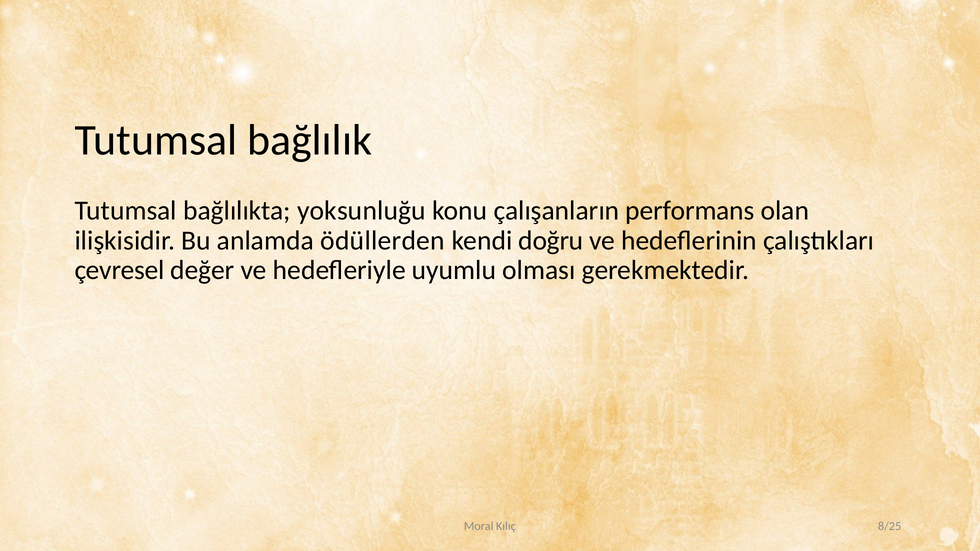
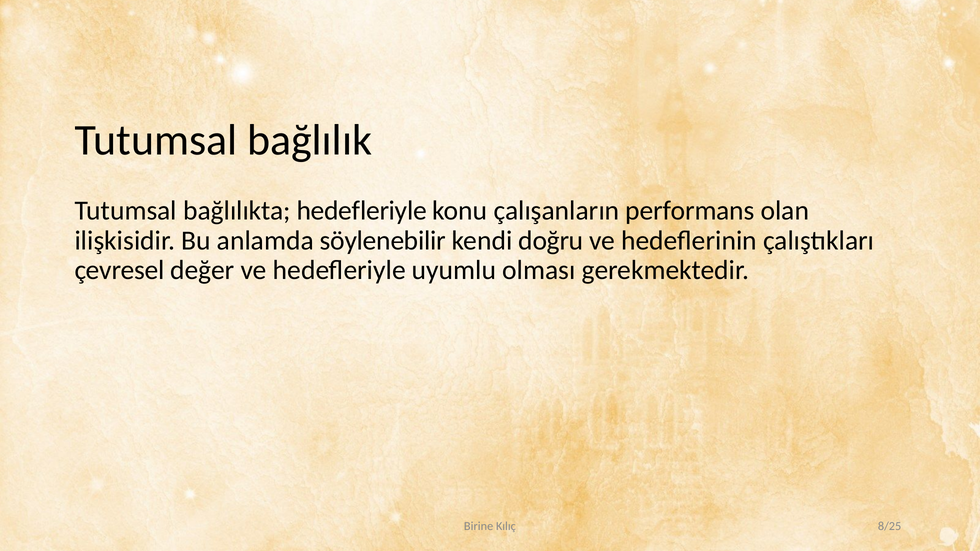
bağlılıkta yoksunluğu: yoksunluğu -> hedefleriyle (362, 211)
ödüllerden: ödüllerden -> söylenebilir (383, 241)
Moral: Moral -> Birine (479, 526)
